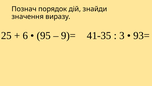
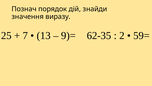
6: 6 -> 7 (25, 35)
95: 95 -> 13 (44, 35)
41-35: 41-35 -> 62-35 (99, 35)
3: 3 -> 2 (122, 35)
93=: 93= -> 59= (142, 35)
